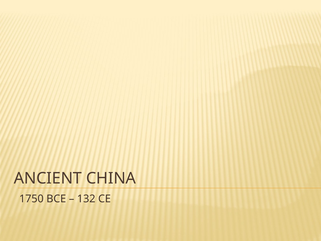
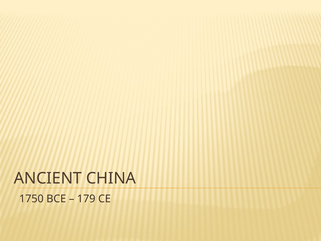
132: 132 -> 179 (86, 199)
